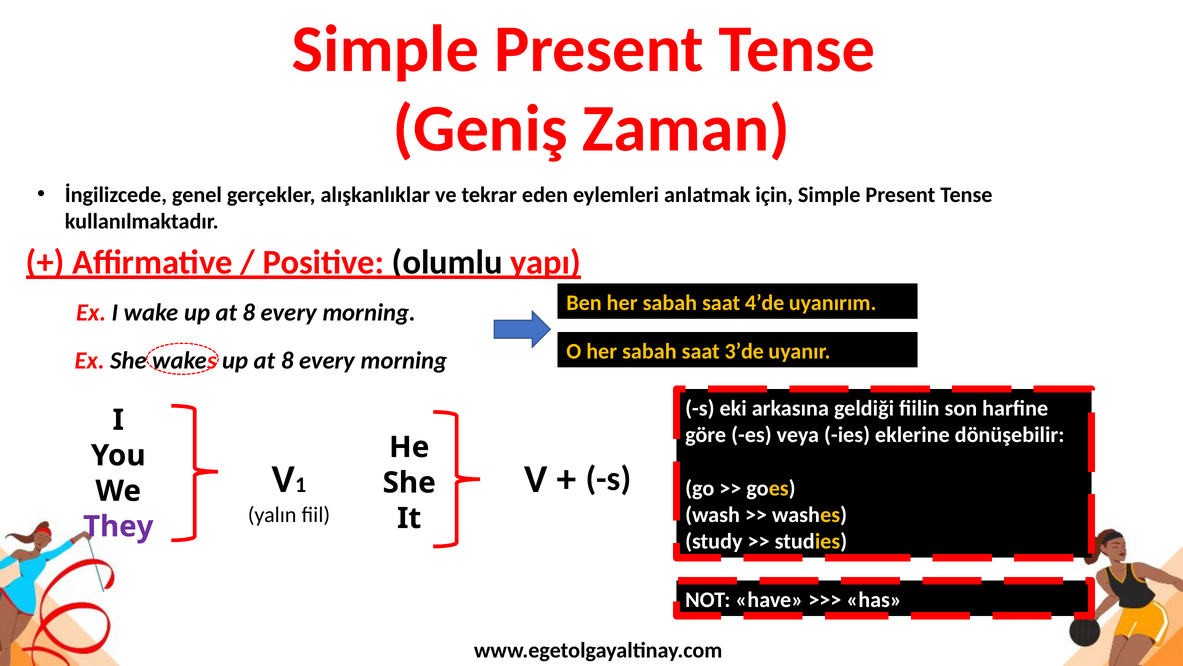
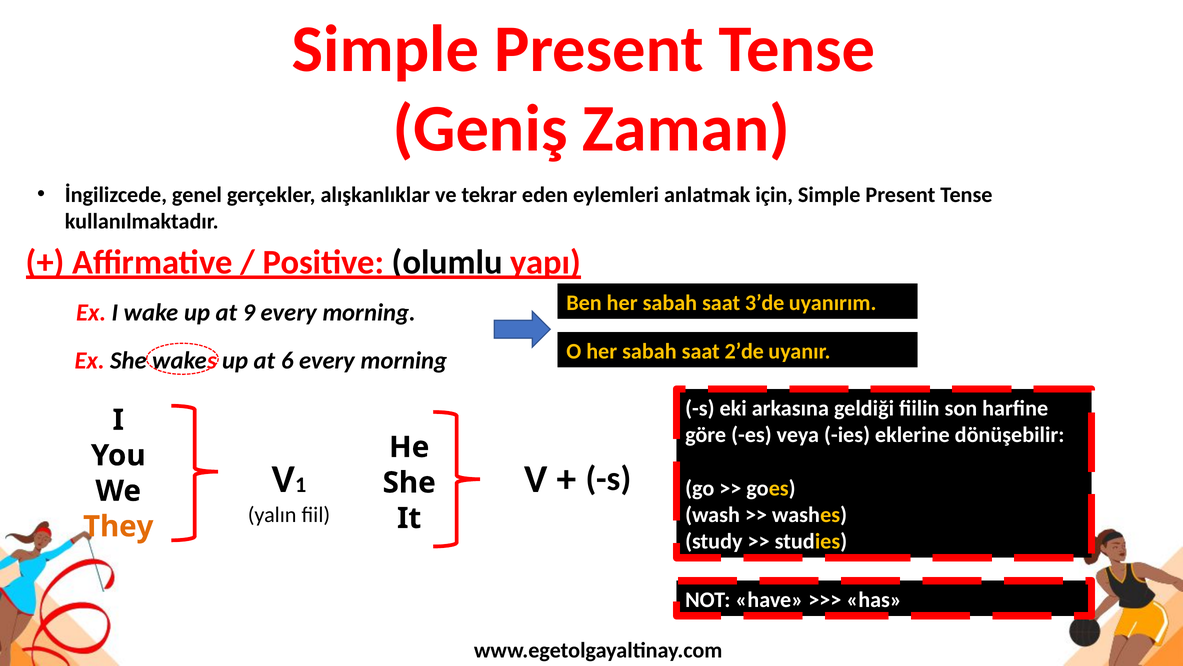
4’de: 4’de -> 3’de (765, 302)
wake up at 8: 8 -> 9 (249, 312)
3’de: 3’de -> 2’de (744, 351)
wakes up at 8: 8 -> 6 (287, 360)
They colour: purple -> orange (118, 526)
